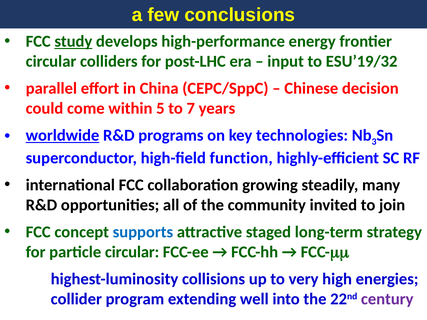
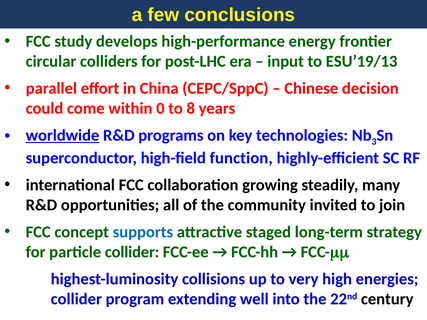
study underline: present -> none (73, 41)
ESU’19/32: ESU’19/32 -> ESU’19/13 (362, 61)
5: 5 -> 0 (160, 108)
7: 7 -> 8 (191, 108)
particle circular: circular -> collider (132, 252)
century colour: purple -> black (387, 299)
